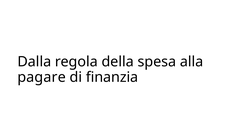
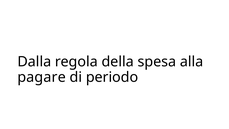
finanzia: finanzia -> periodo (112, 77)
